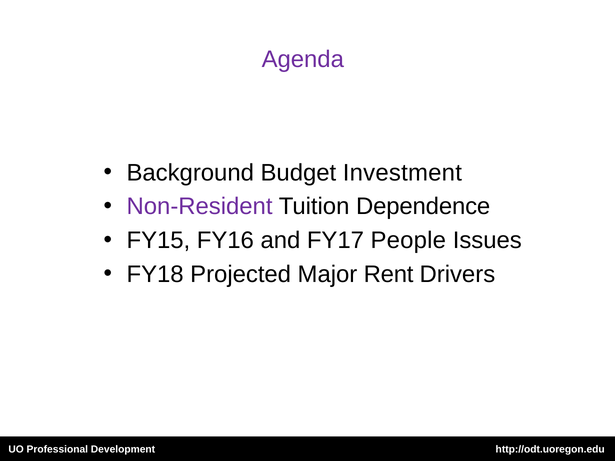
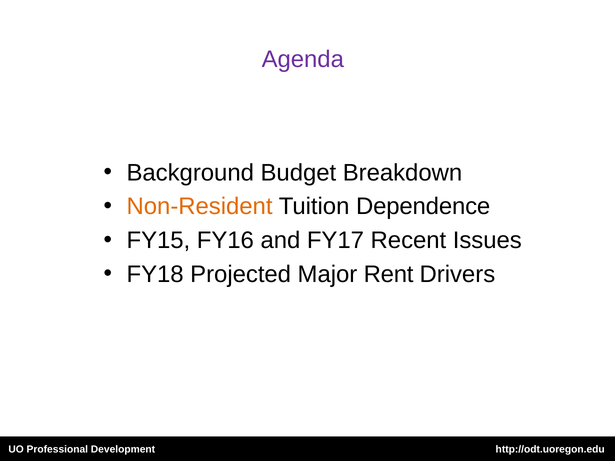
Investment: Investment -> Breakdown (403, 173)
Non-Resident colour: purple -> orange (200, 207)
People: People -> Recent (408, 241)
